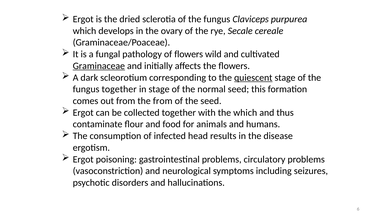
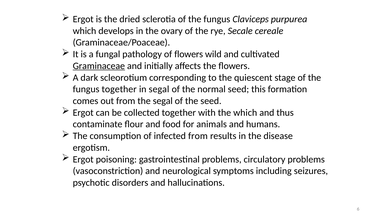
quiescent underline: present -> none (253, 77)
in stage: stage -> segal (159, 89)
the from: from -> segal (163, 101)
infected head: head -> from (198, 136)
